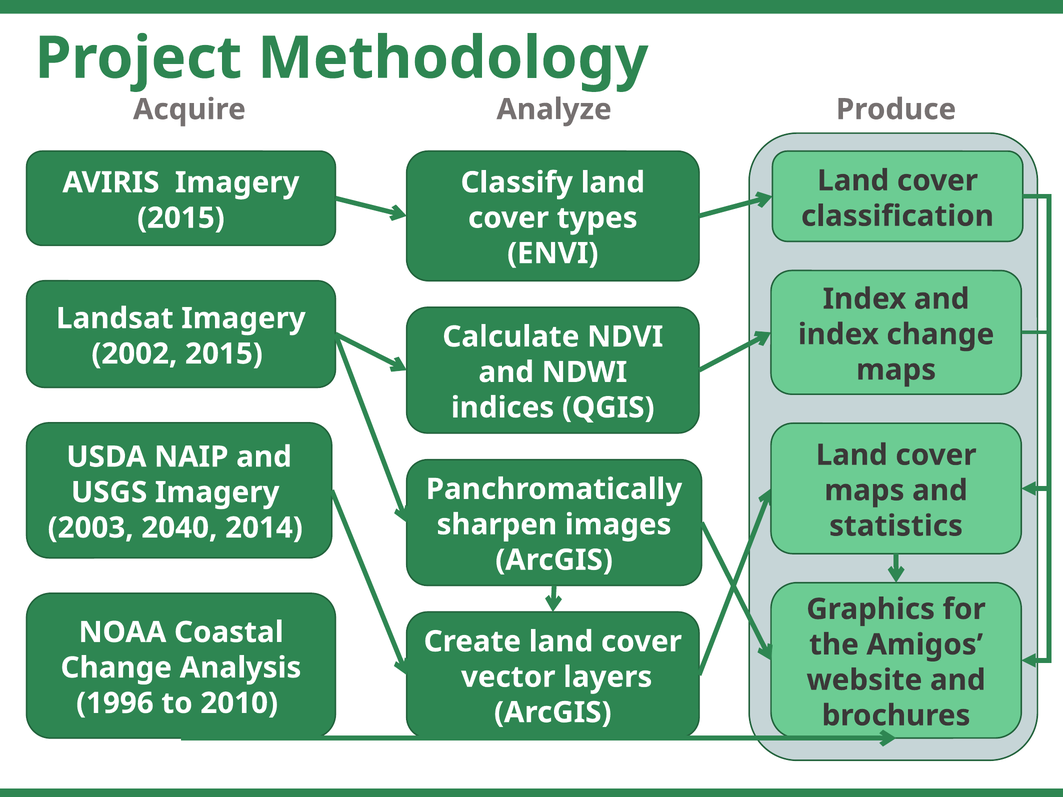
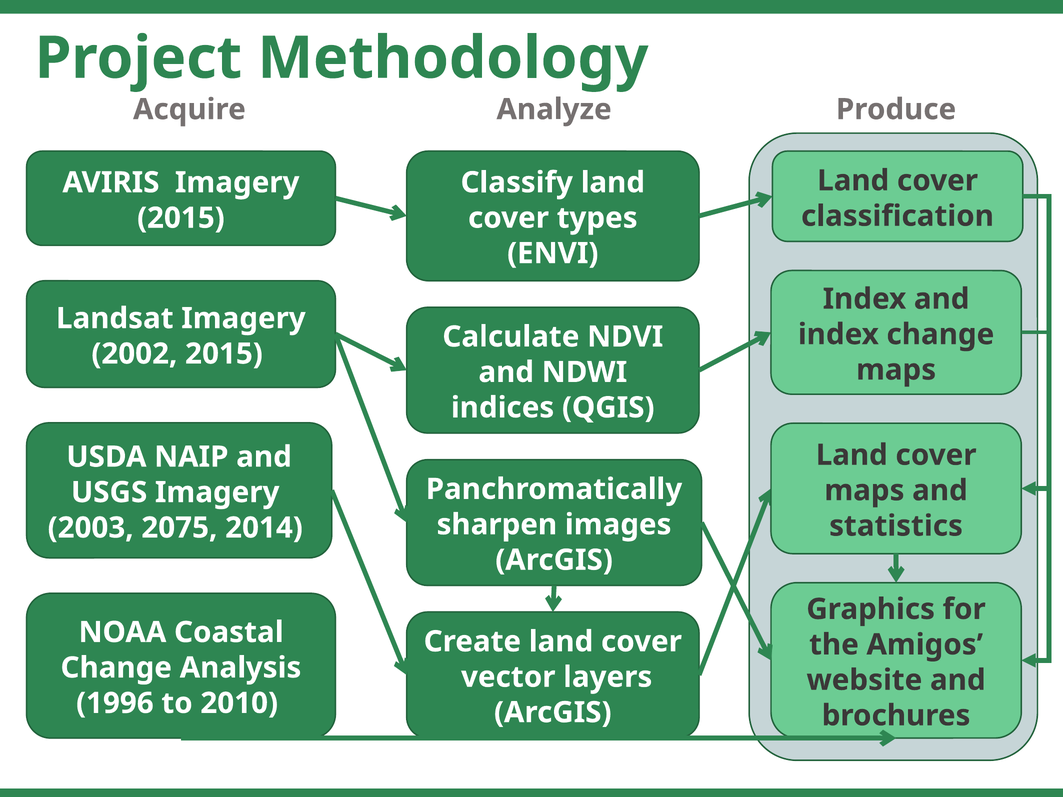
2040: 2040 -> 2075 (179, 528)
